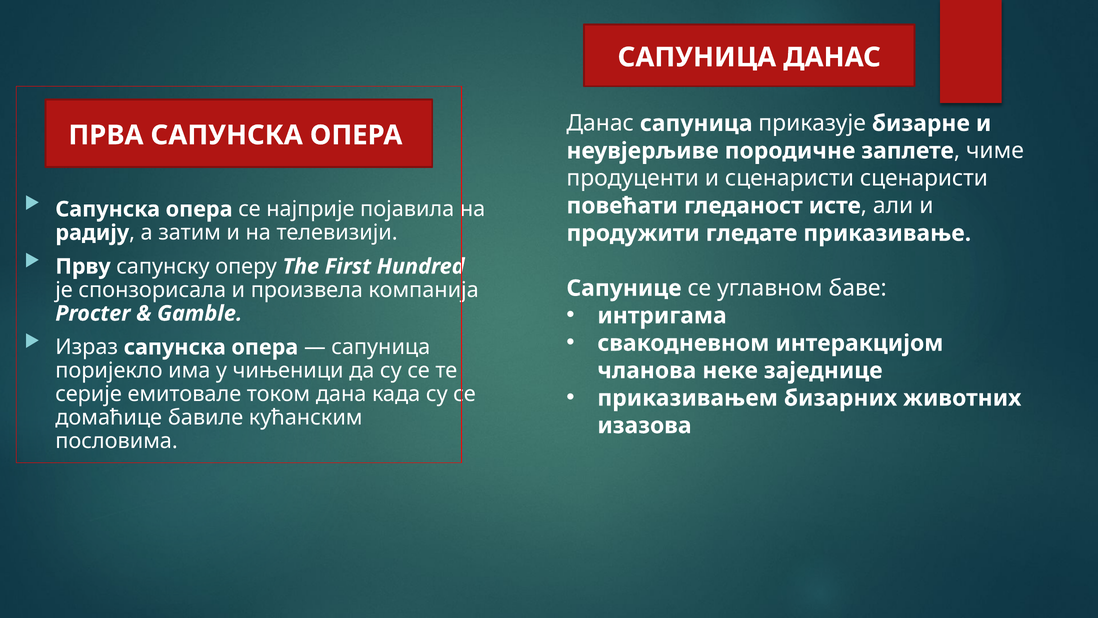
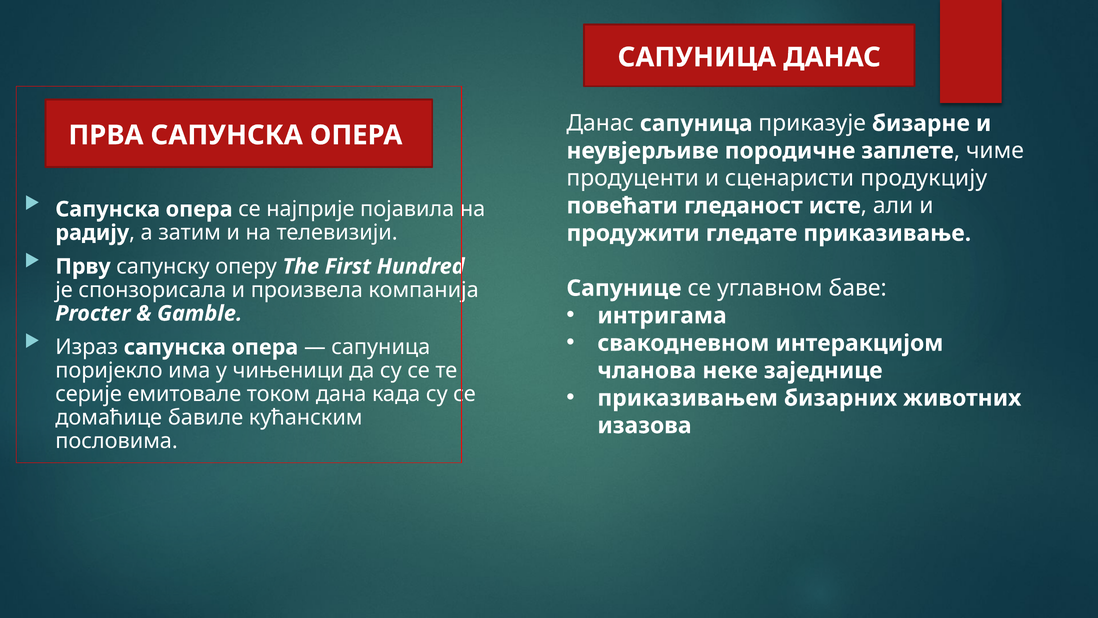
сценаристи сценаристи: сценаристи -> продукцију (924, 178)
